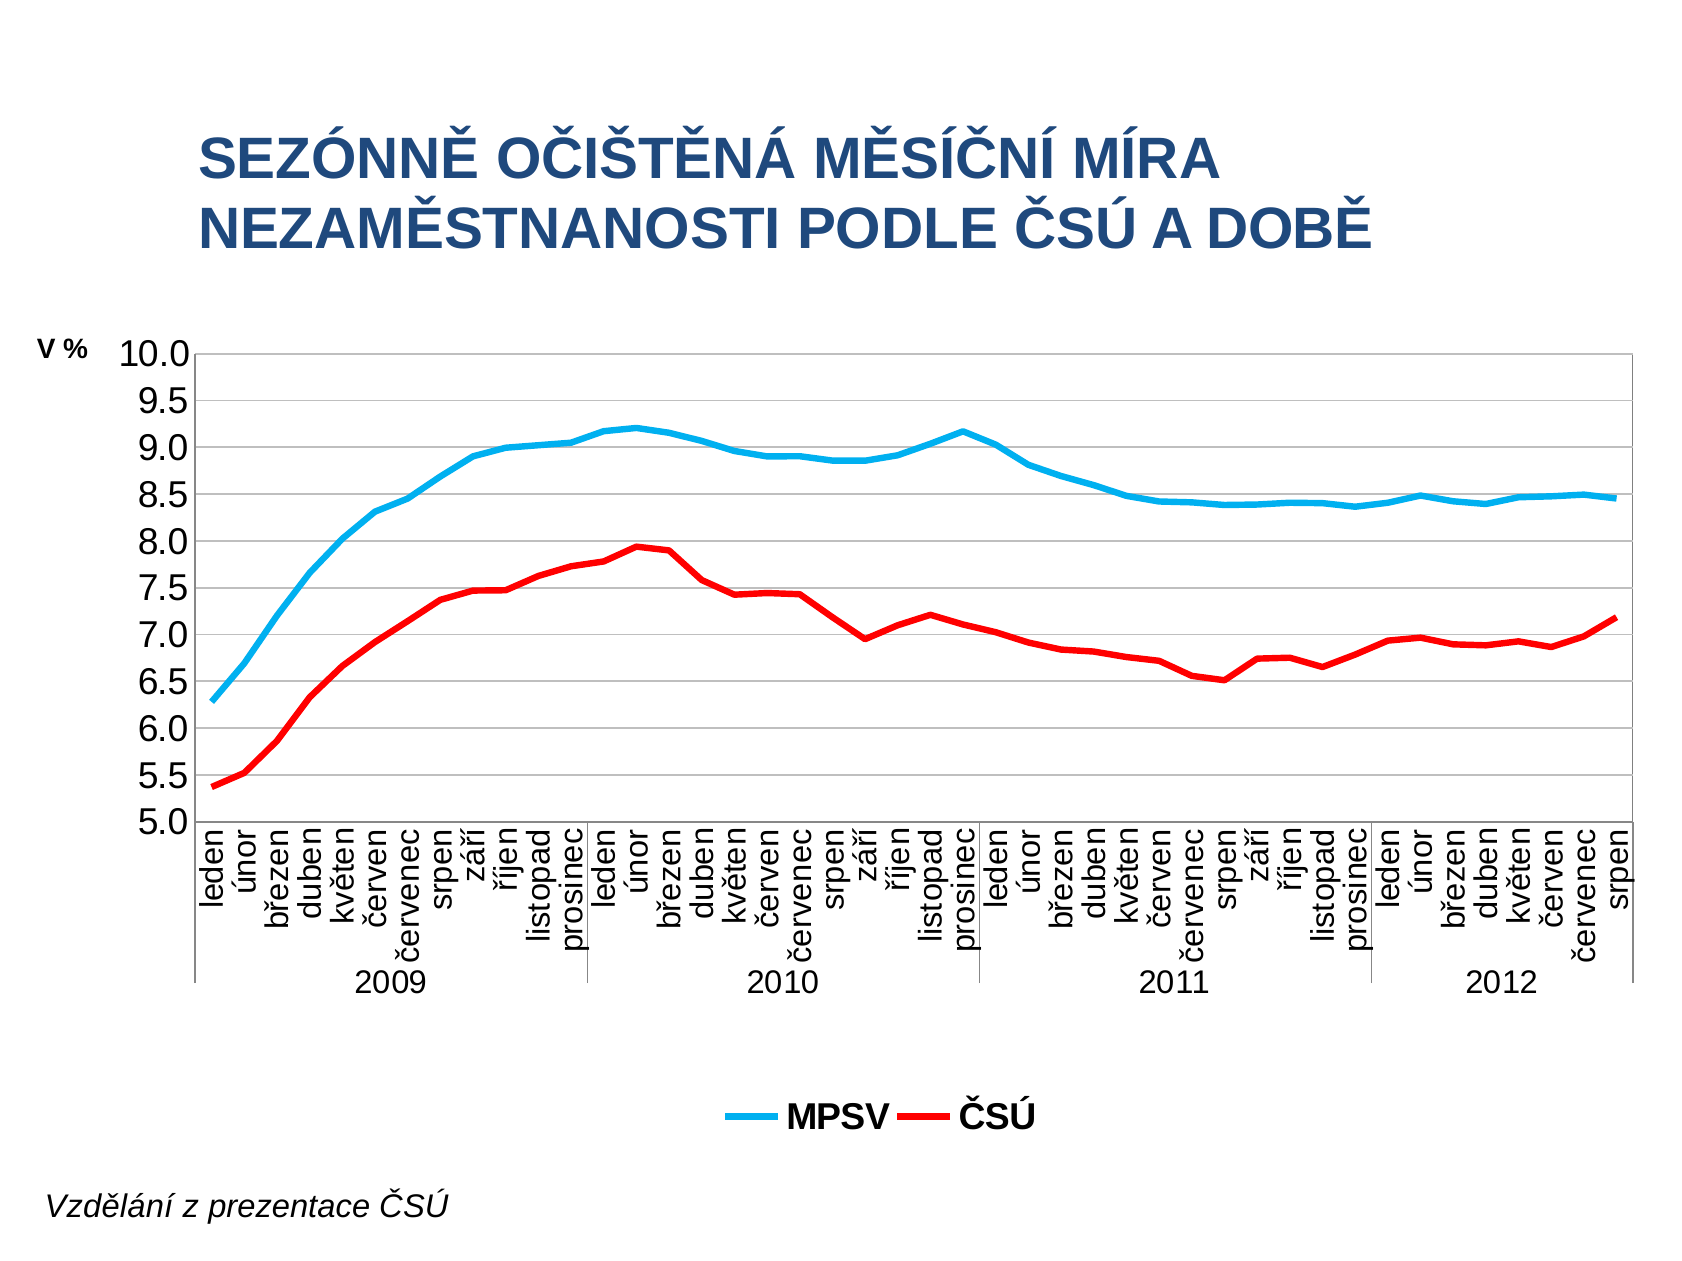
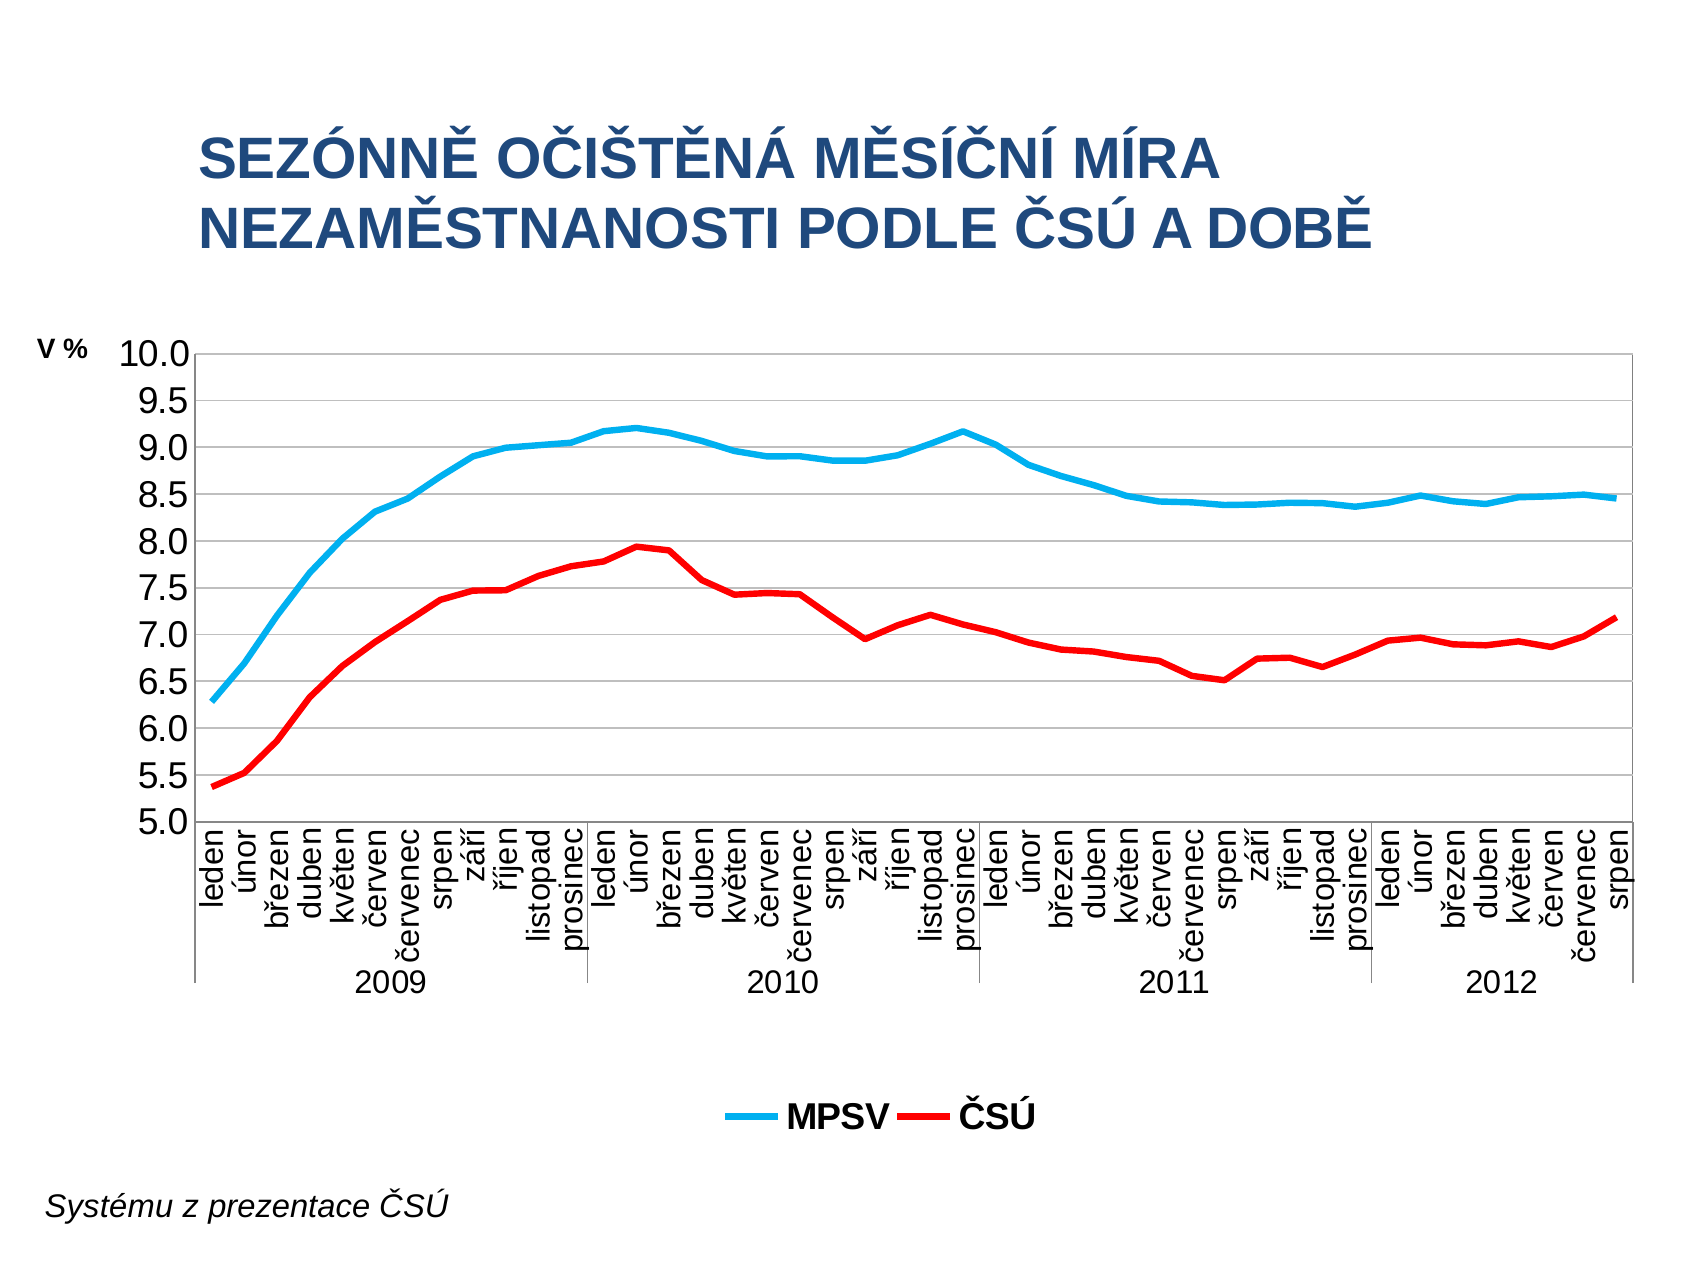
Vzdělání: Vzdělání -> Systému (109, 1208)
